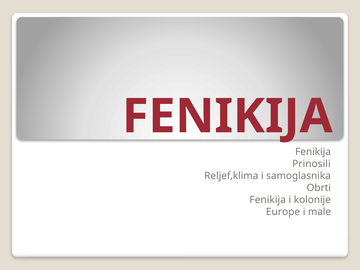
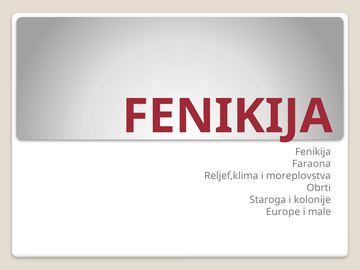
Prinosili: Prinosili -> Faraona (311, 164)
samoglasnika: samoglasnika -> moreplovstva (298, 176)
Fenikija: Fenikija -> Staroga (268, 200)
